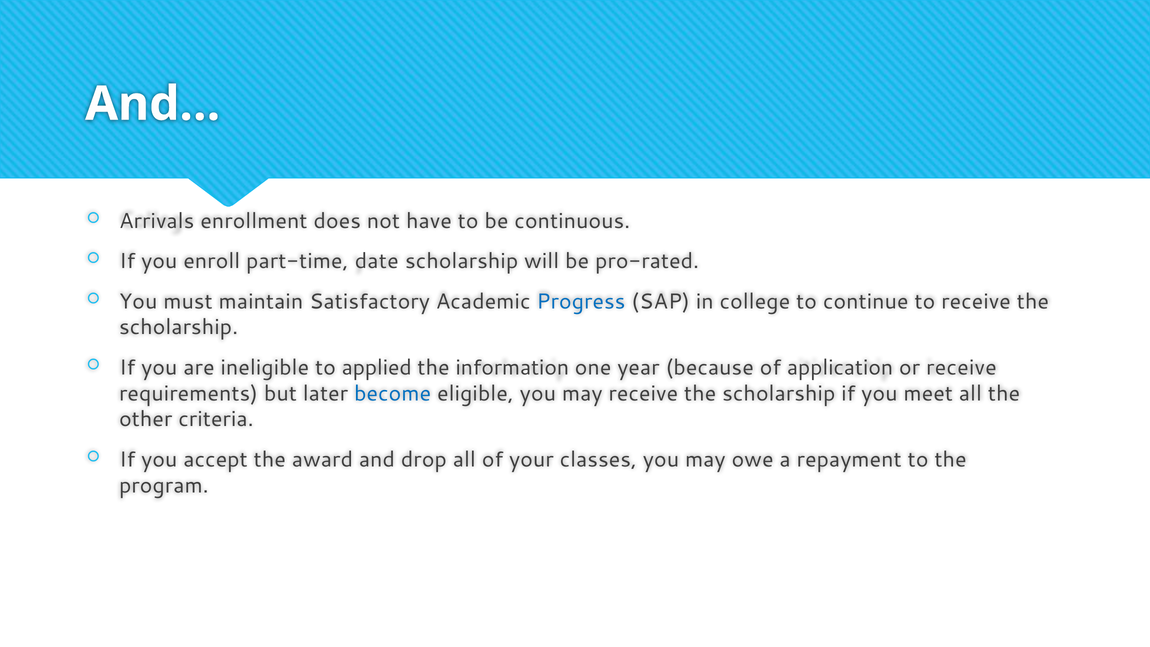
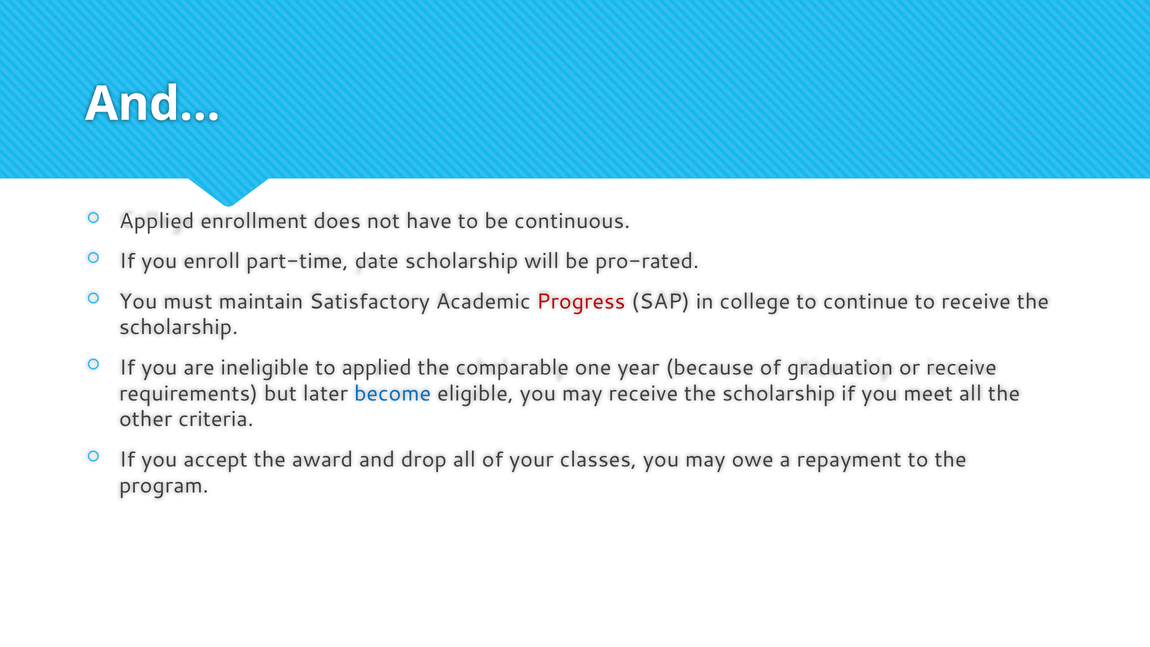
Arrivals: Arrivals -> Applied (157, 221)
Progress colour: blue -> red (581, 301)
information: information -> comparable (512, 367)
application: application -> graduation (840, 367)
